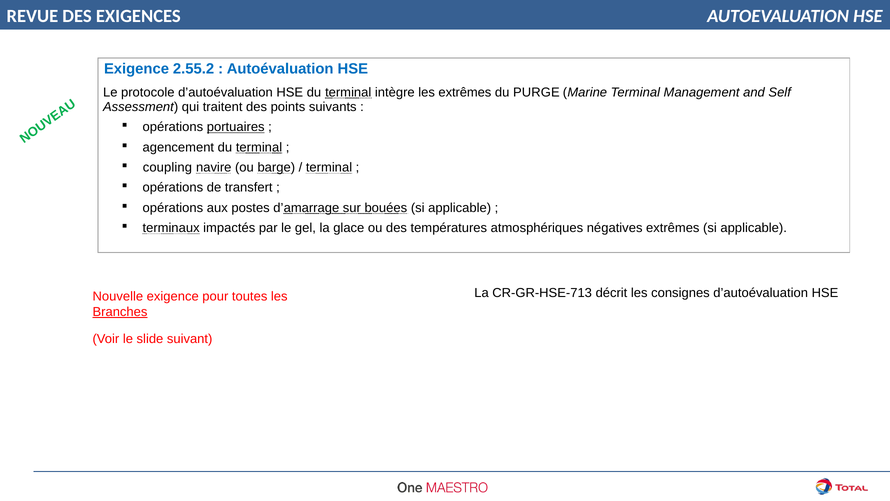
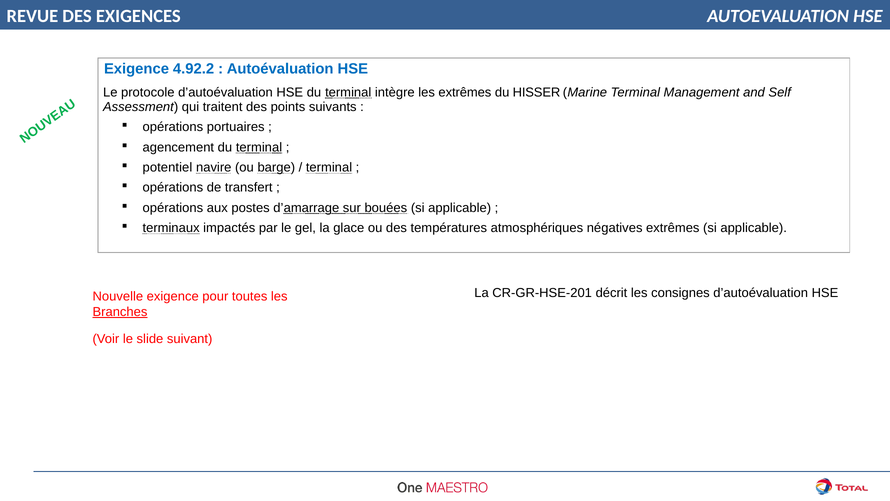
2.55.2: 2.55.2 -> 4.92.2 (194, 69)
PURGE: PURGE -> HISSER (536, 92)
portuaires underline: present -> none (236, 127)
coupling: coupling -> potentiel (167, 167)
CR-GR-HSE-713: CR-GR-HSE-713 -> CR-GR-HSE-201 (542, 293)
